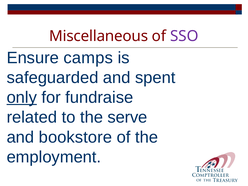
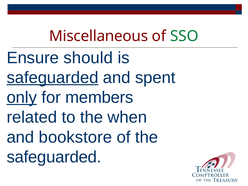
SSO colour: purple -> green (184, 36)
camps: camps -> should (88, 58)
safeguarded underline: none -> present (53, 78)
fundraise: fundraise -> members (99, 97)
serve: serve -> when (127, 117)
employment: employment -> safeguarded (54, 157)
